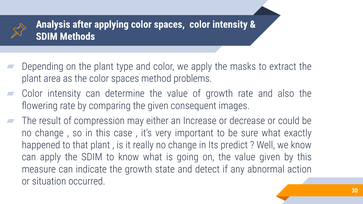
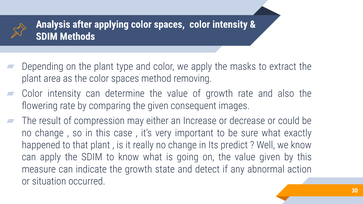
problems: problems -> removing (193, 79)
